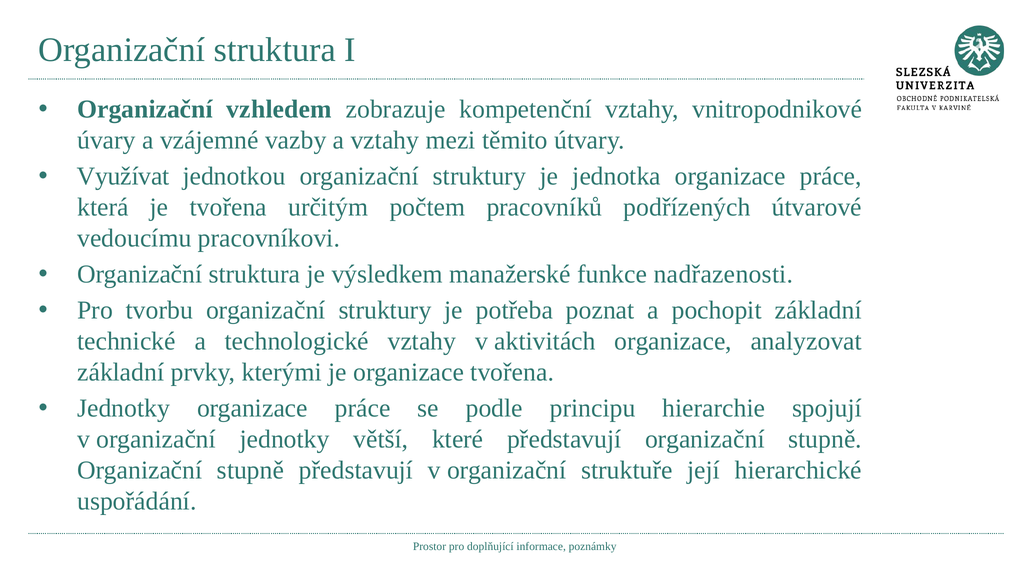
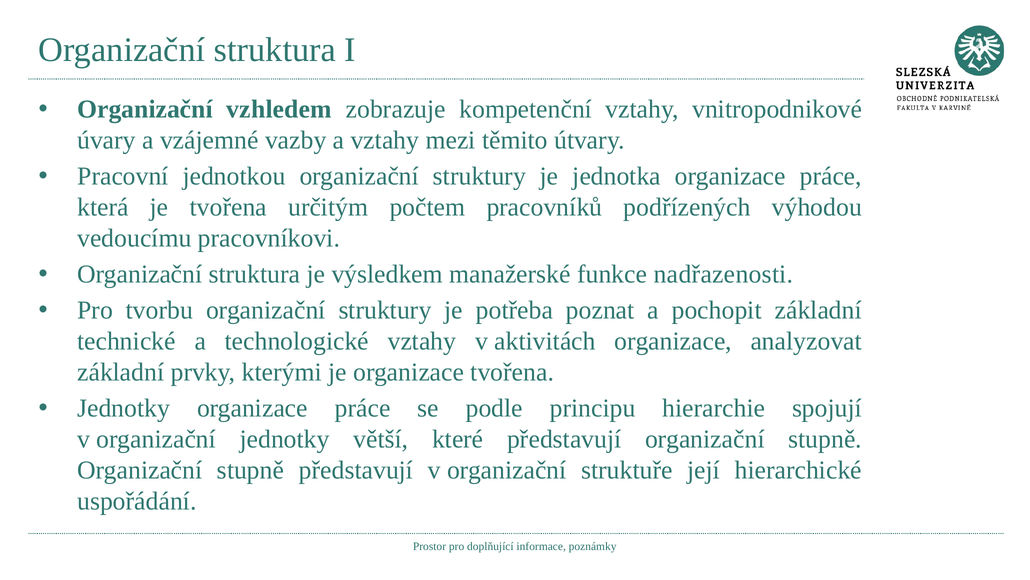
Využívat: Využívat -> Pracovní (123, 176)
útvarové: útvarové -> výhodou (817, 207)
